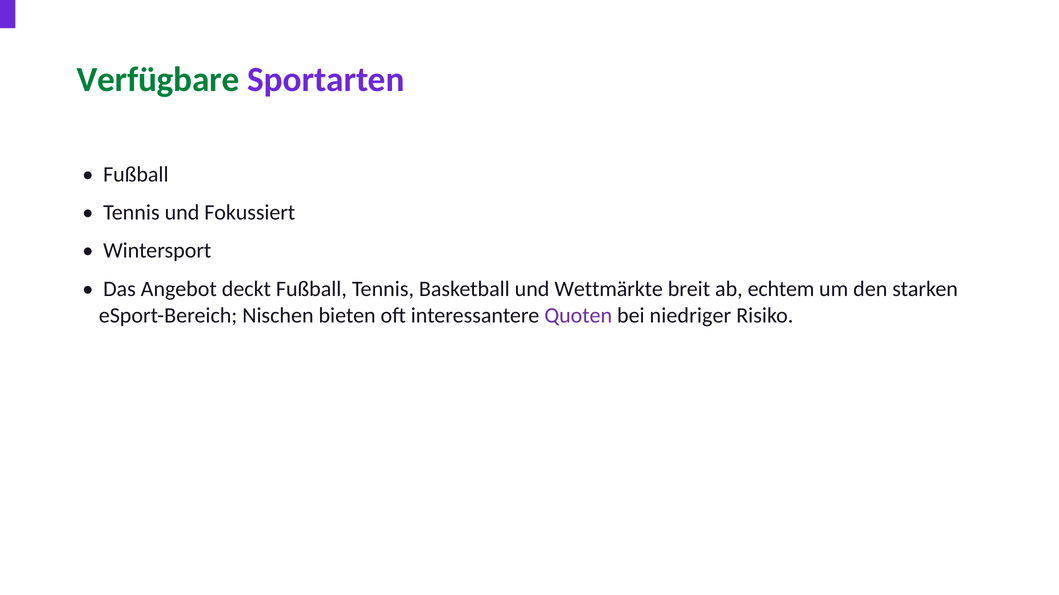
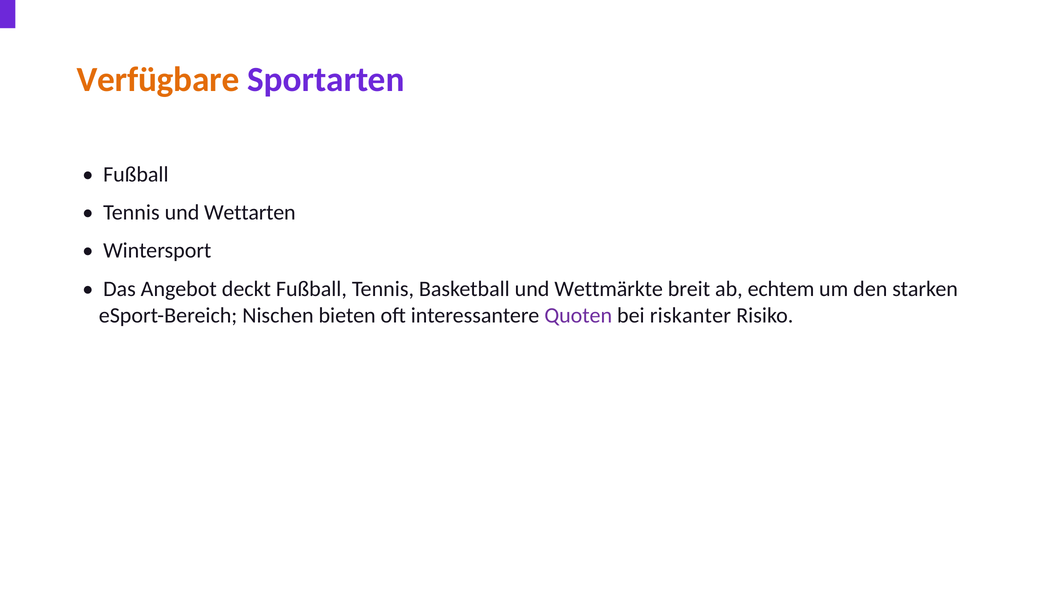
Verfügbare colour: green -> orange (158, 80)
Fokussiert: Fokussiert -> Wettarten (250, 213)
niedriger: niedriger -> riskanter (690, 316)
